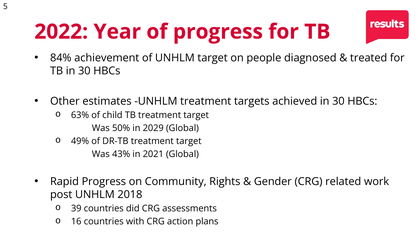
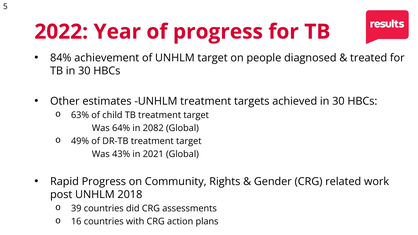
50%: 50% -> 64% (121, 128)
2029: 2029 -> 2082 (153, 128)
